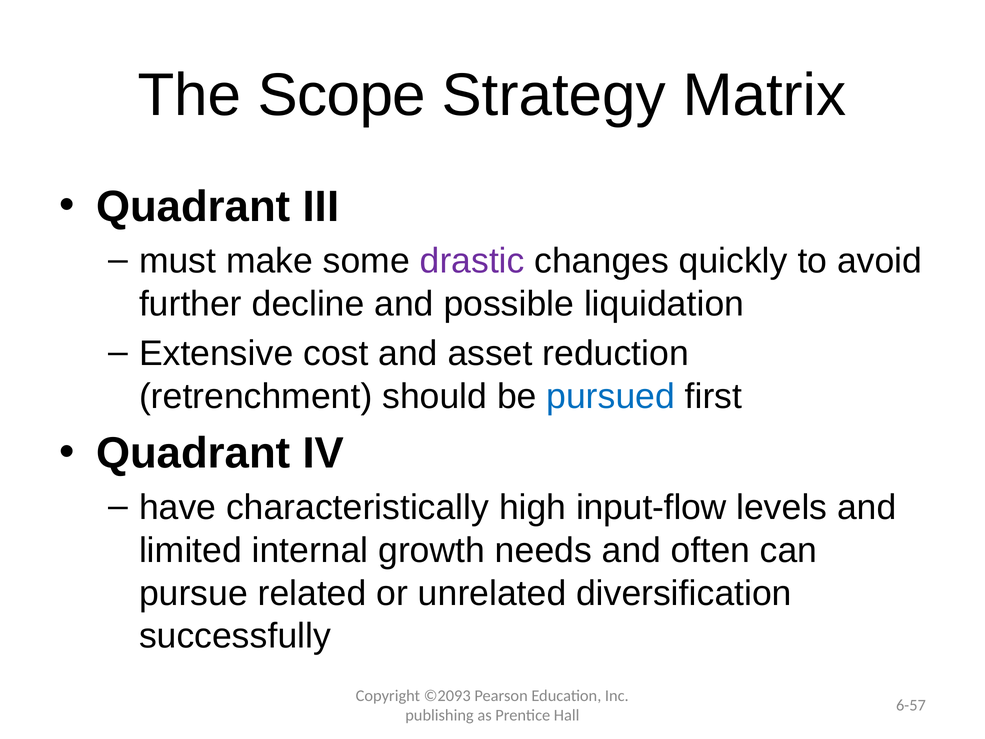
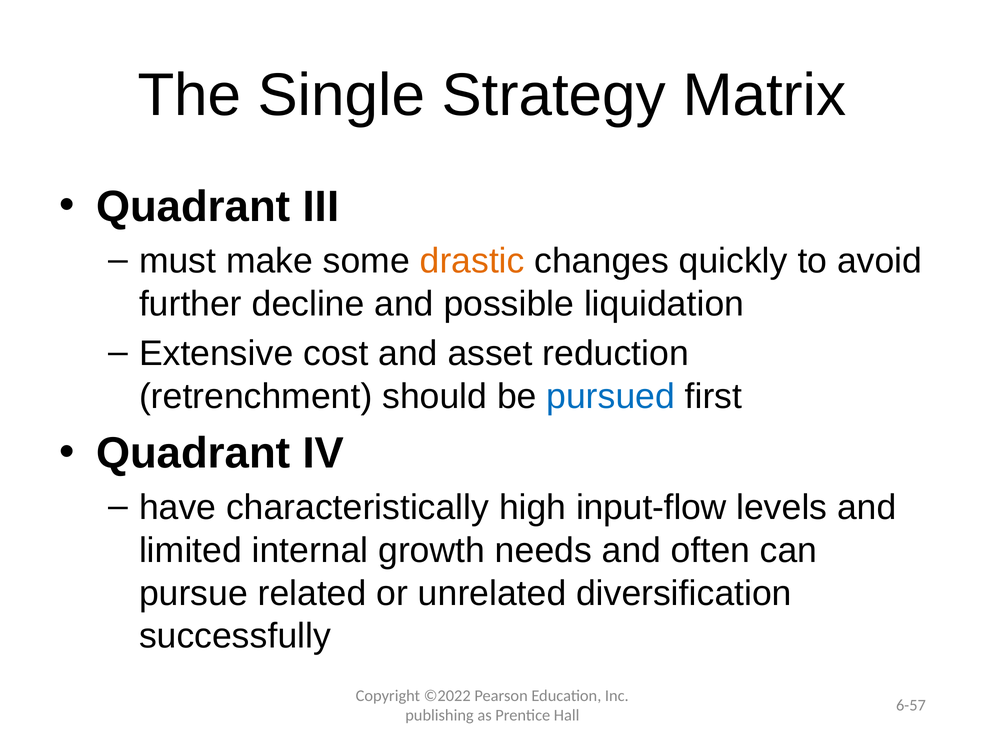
Scope: Scope -> Single (341, 95)
drastic colour: purple -> orange (472, 261)
©2093: ©2093 -> ©2022 (447, 696)
